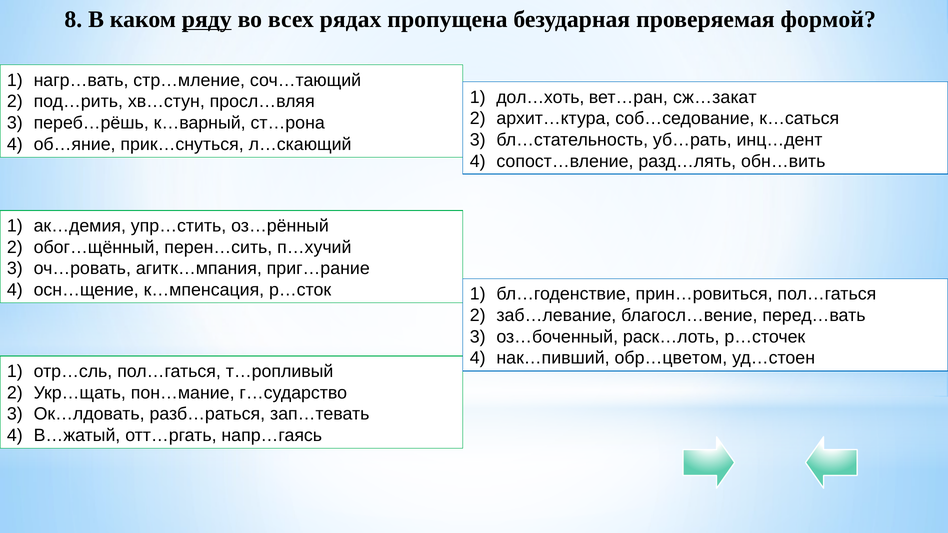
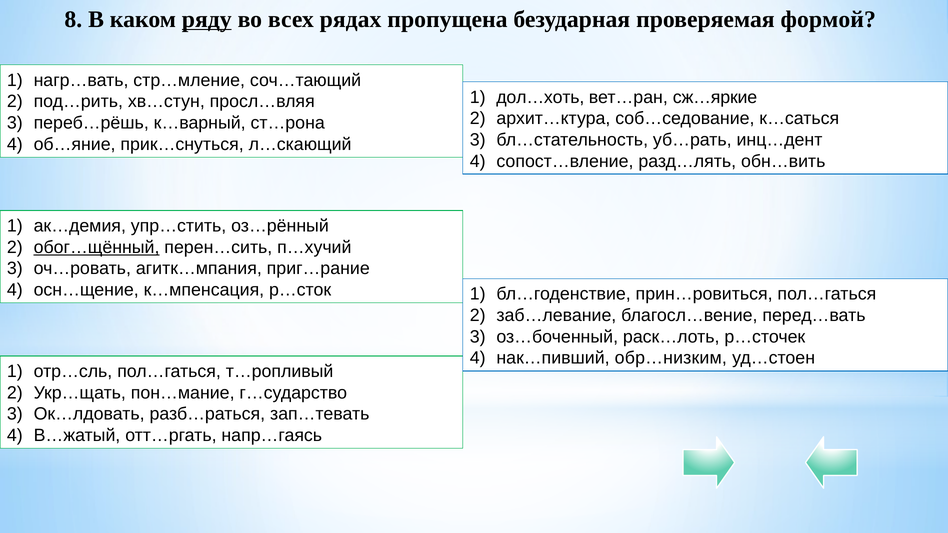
сж…закат: сж…закат -> сж…яркие (715, 97)
обог…щённый underline: none -> present (97, 247)
обр…цветом: обр…цветом -> обр…низким (671, 358)
